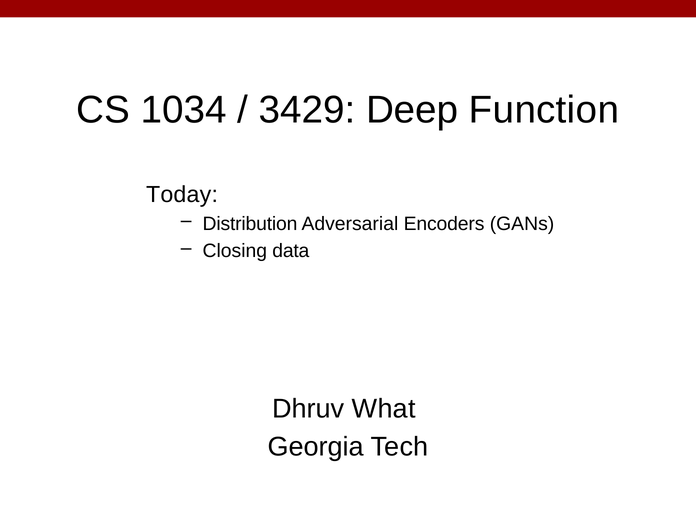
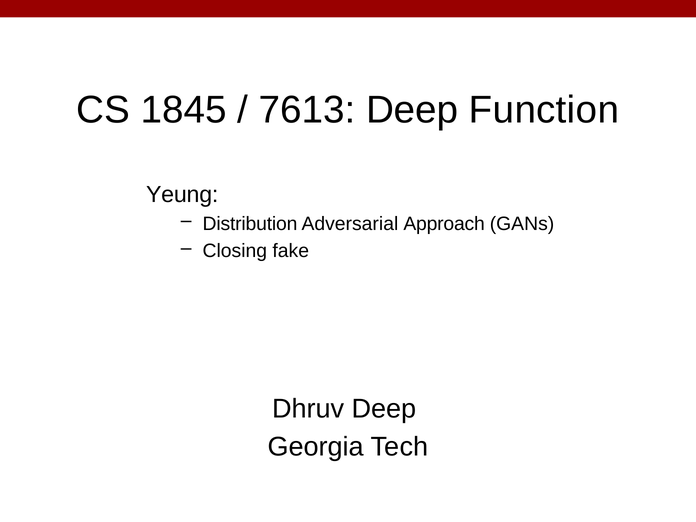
1034: 1034 -> 1845 (184, 110)
3429: 3429 -> 7613 (307, 110)
Today: Today -> Yeung (182, 195)
Encoders: Encoders -> Approach (444, 224)
data: data -> fake (291, 251)
Dhruv What: What -> Deep (384, 409)
